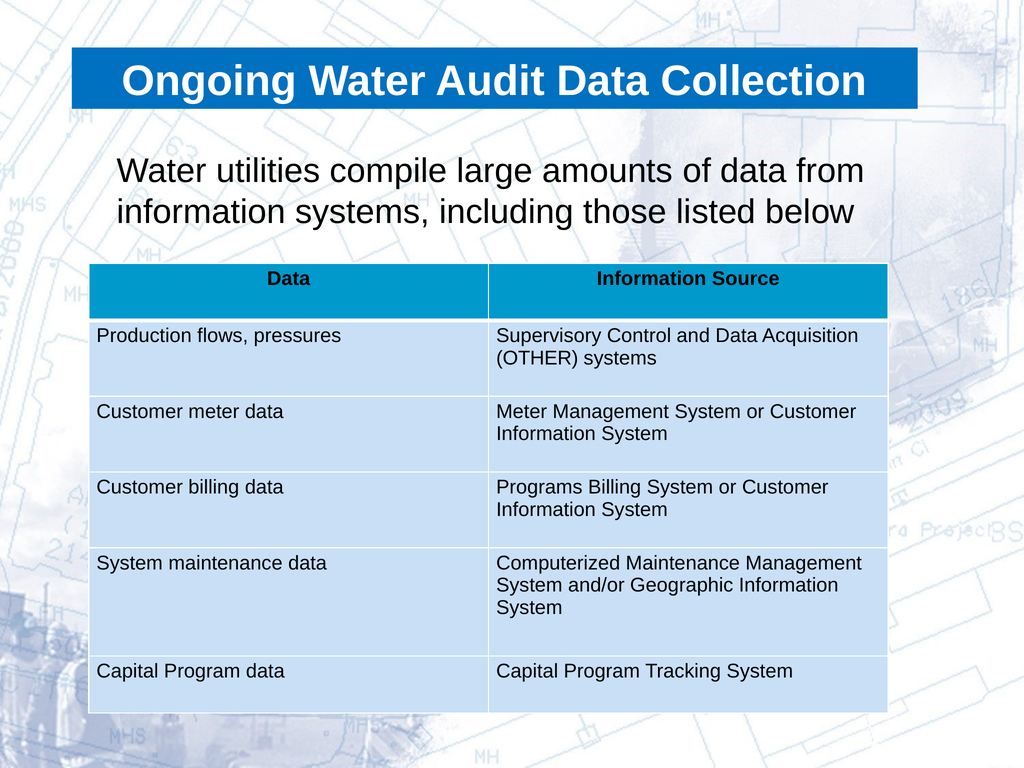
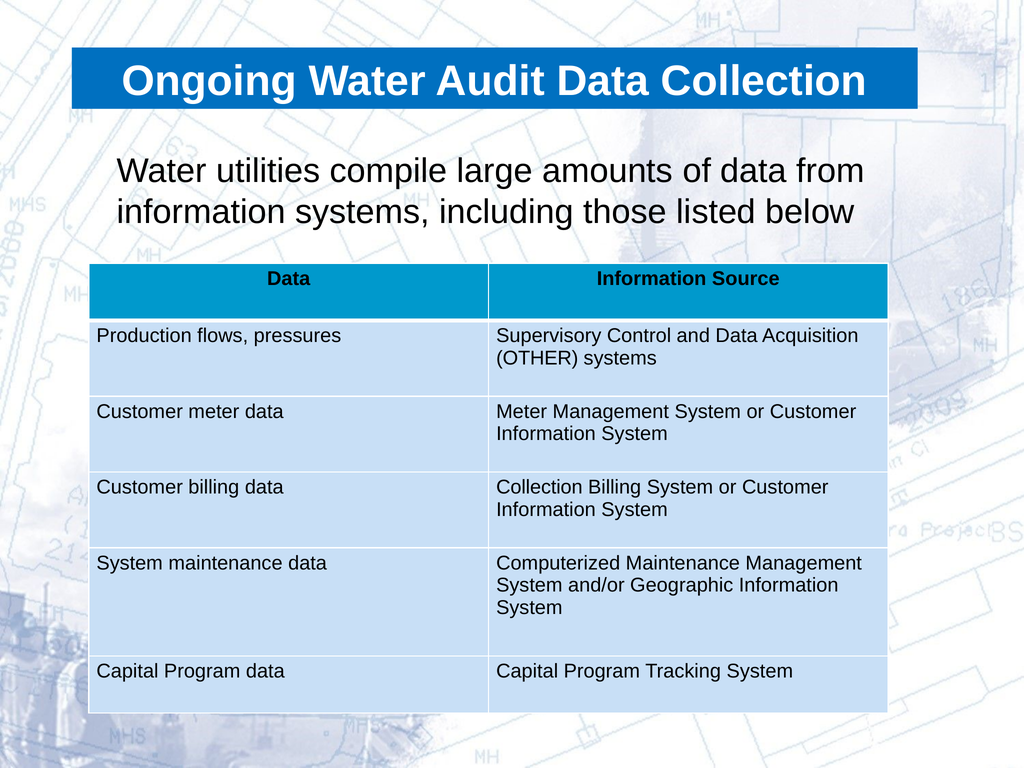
billing data Programs: Programs -> Collection (539, 487)
